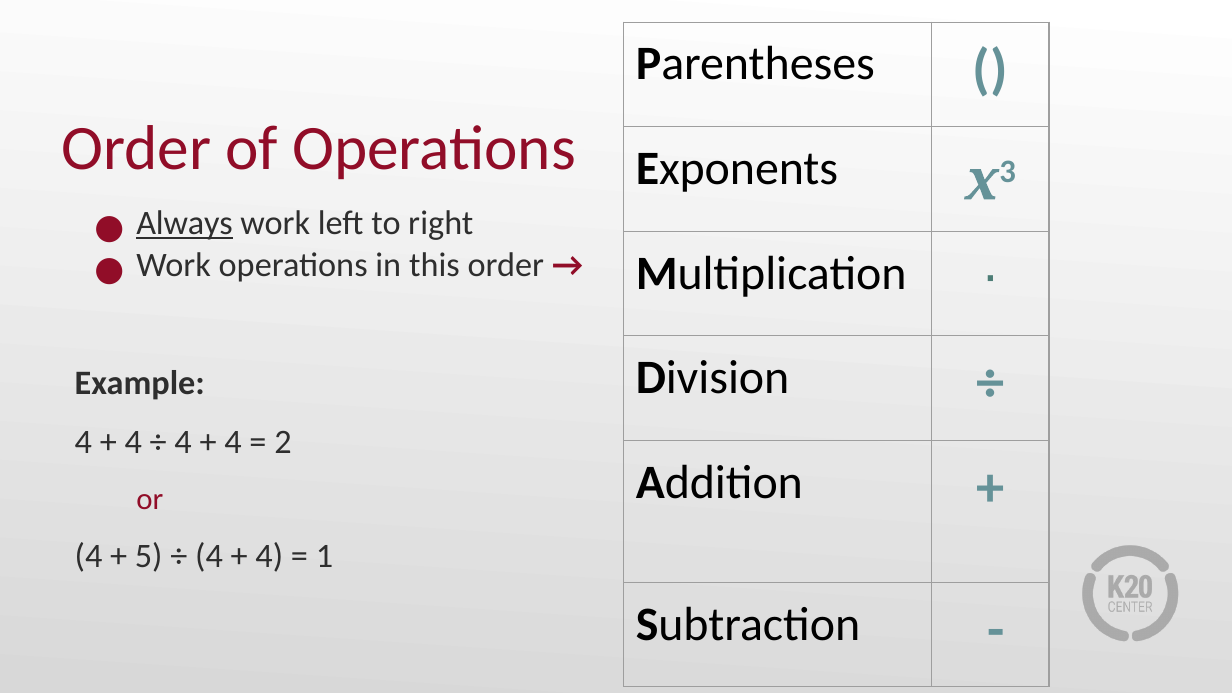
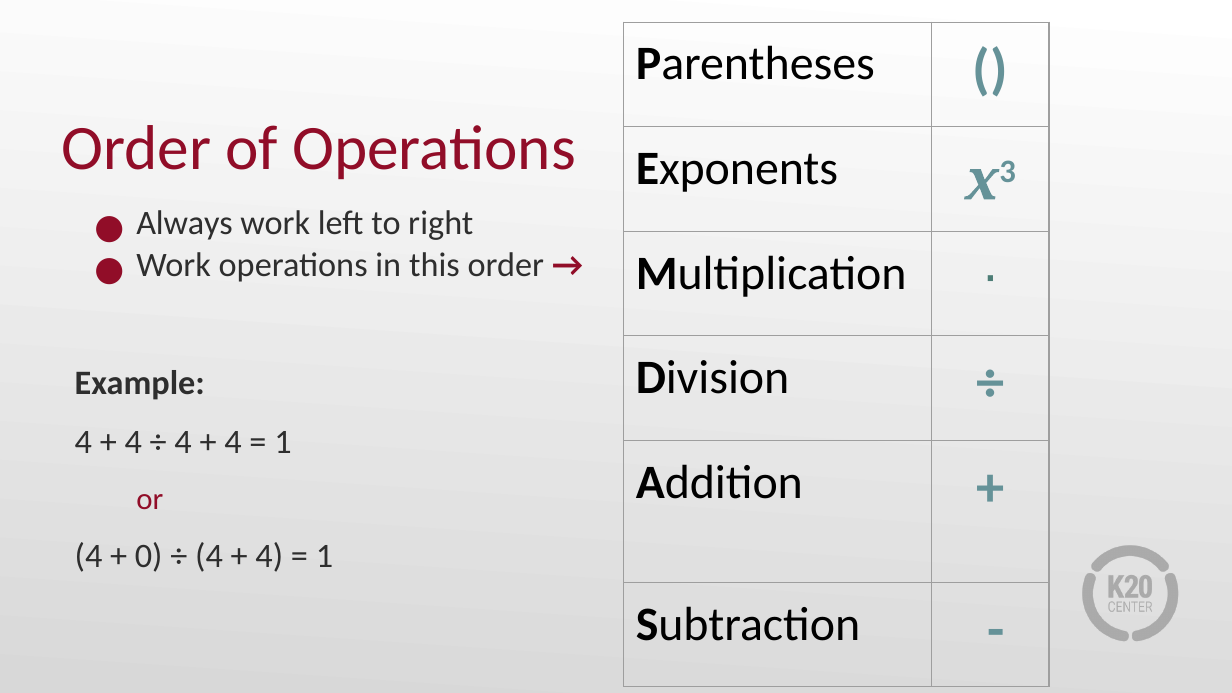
Always underline: present -> none (185, 223)
2: 2 -> 1 (283, 442)
5: 5 -> 0 (149, 556)
